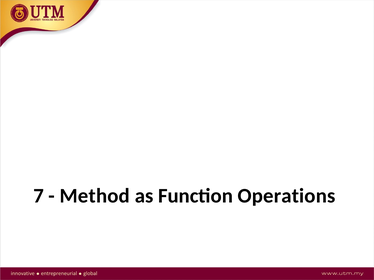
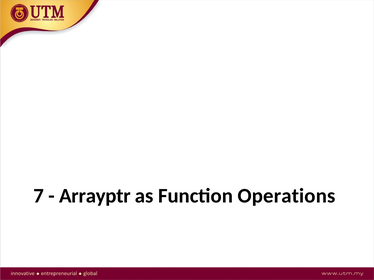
Method: Method -> Arrayptr (95, 196)
